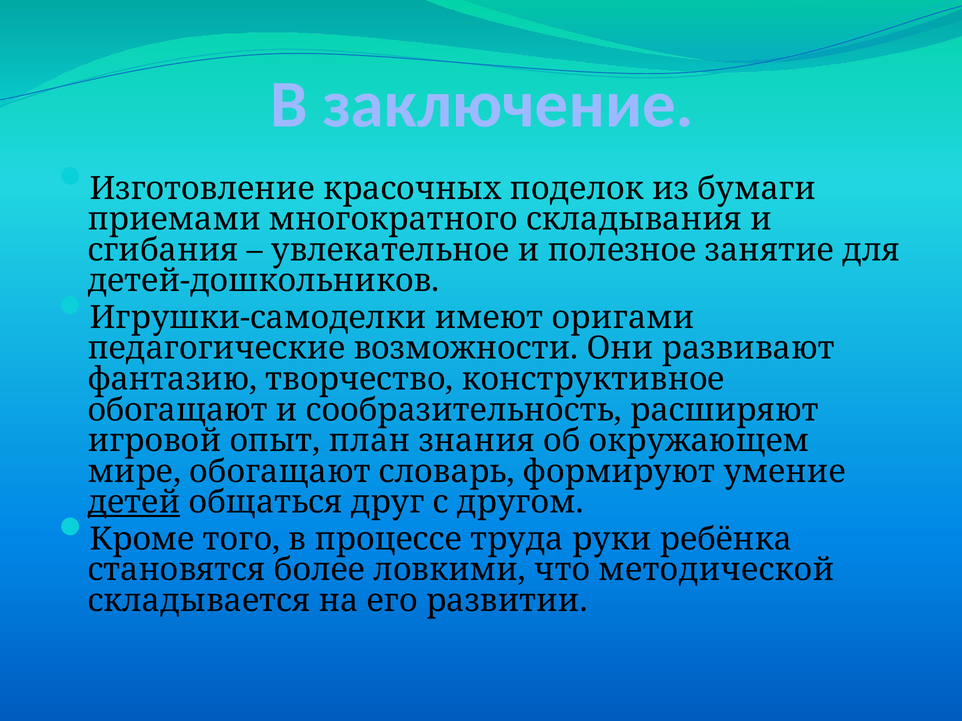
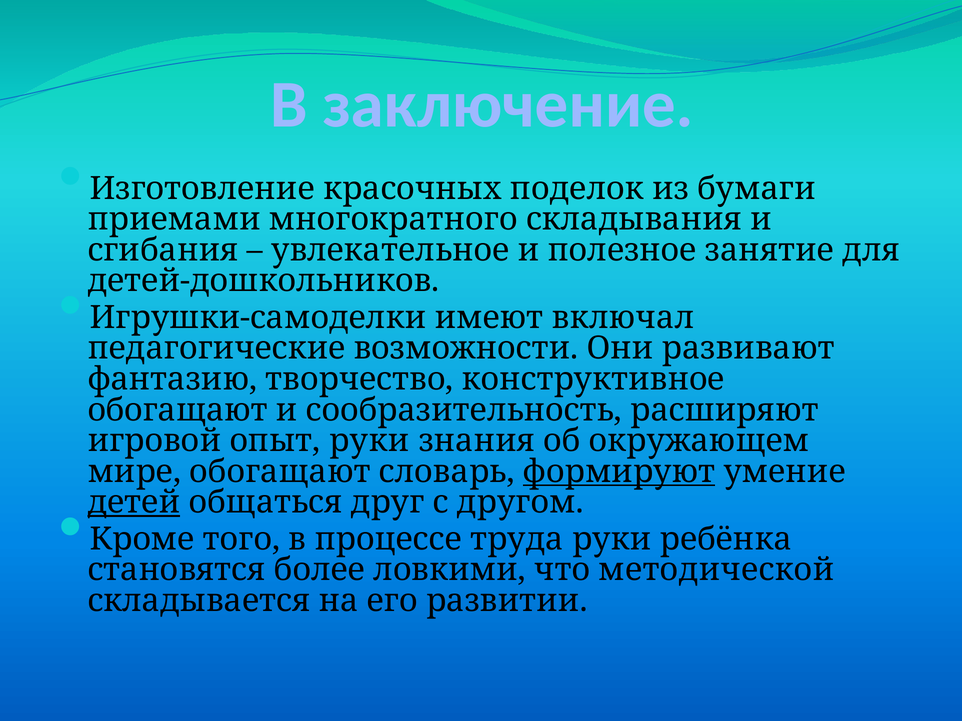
оригами: оригами -> включал (623, 318)
опыт план: план -> руки (369, 441)
формируют underline: none -> present (619, 472)
